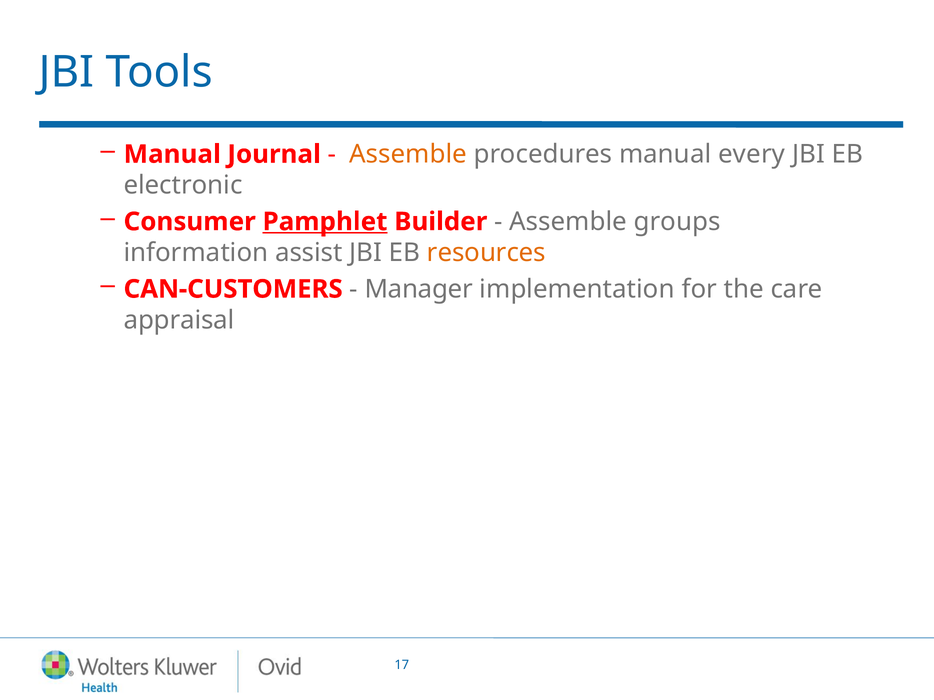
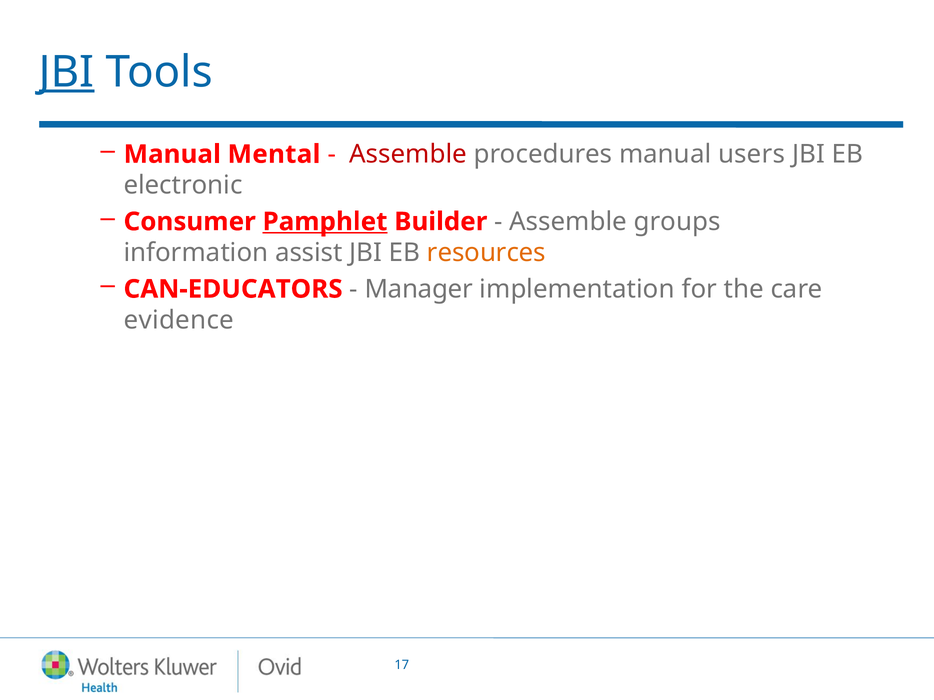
JBI underline: none -> present (67, 72)
Journal: Journal -> Mental (274, 154)
Assemble colour: orange -> red (408, 154)
every: every -> users (752, 154)
CAN-CUSTOMERS: CAN-CUSTOMERS -> CAN-EDUCATORS (233, 289)
appraisal: appraisal -> evidence (179, 320)
